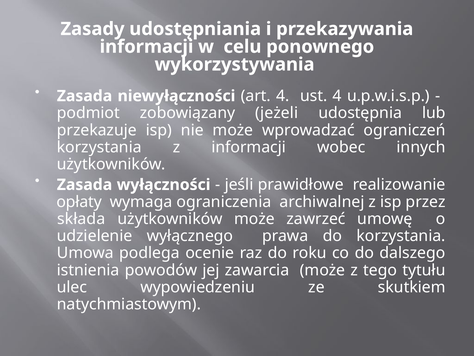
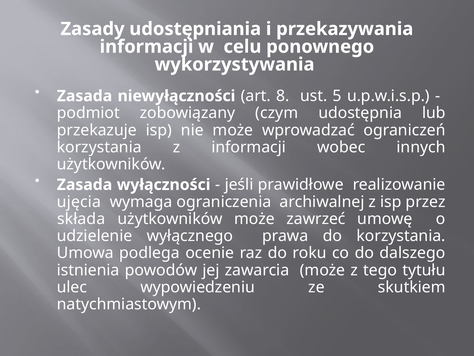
art 4: 4 -> 8 (283, 96)
ust 4: 4 -> 5 (337, 96)
jeżeli: jeżeli -> czym (277, 113)
opłaty: opłaty -> ujęcia (79, 202)
